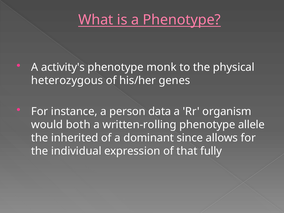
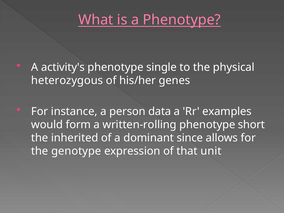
monk: monk -> single (162, 67)
organism: organism -> examples (227, 111)
both: both -> form (78, 125)
allele: allele -> short (251, 125)
individual: individual -> genotype (76, 151)
fully: fully -> unit (211, 151)
